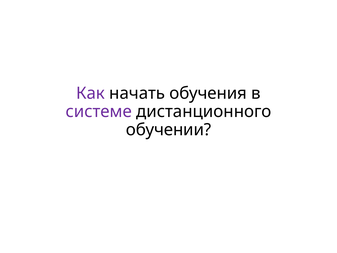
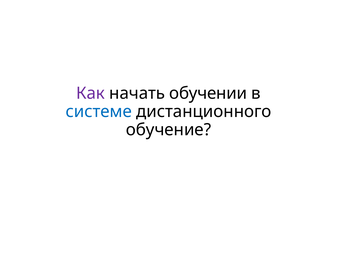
обучения: обучения -> обучении (208, 93)
системе colour: purple -> blue (99, 111)
обучении: обучении -> обучение (168, 130)
